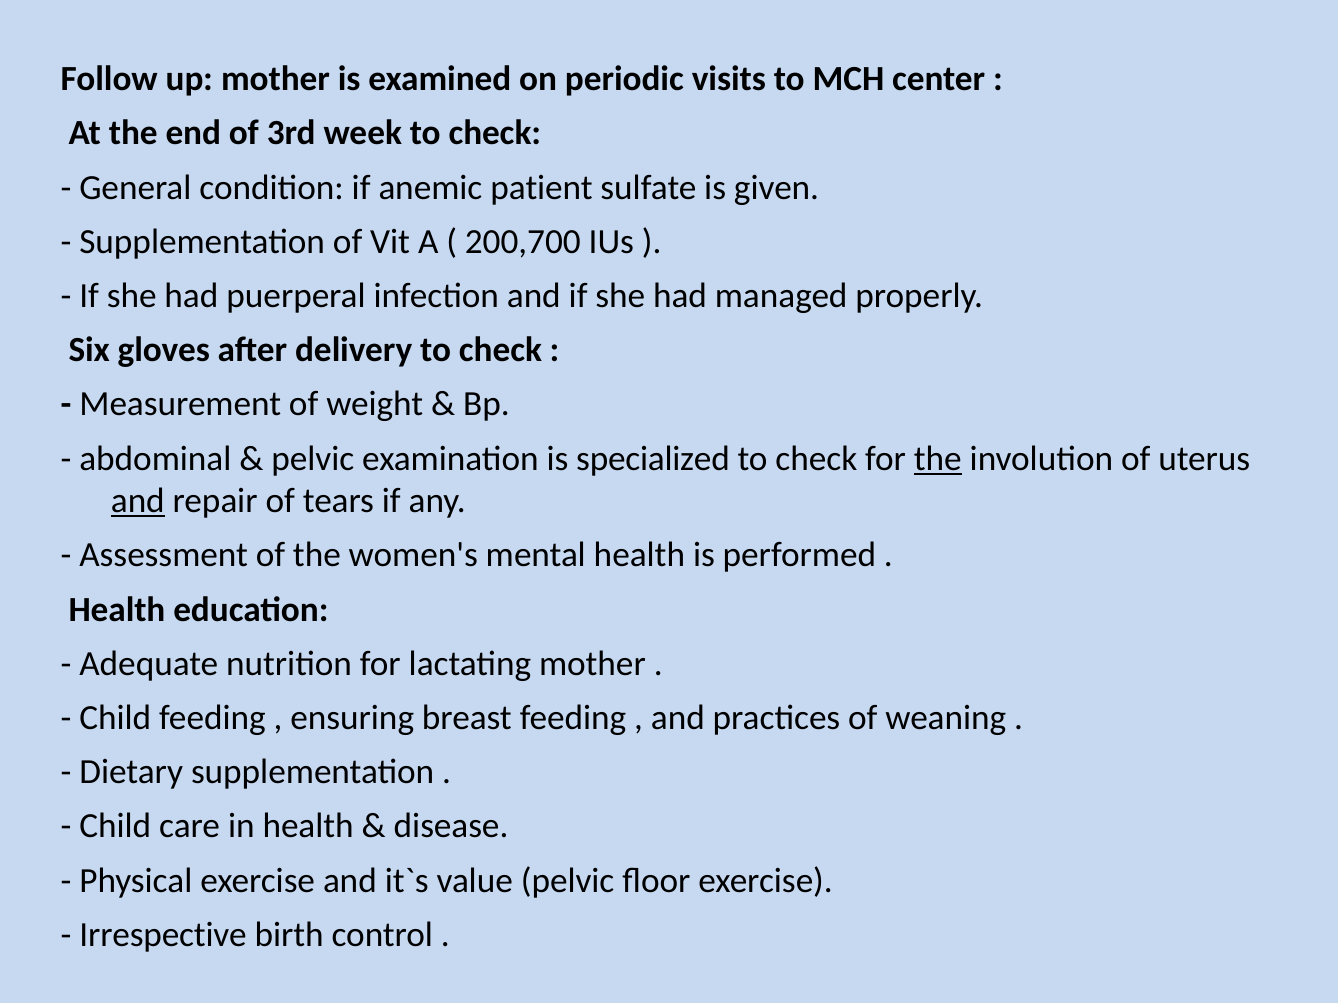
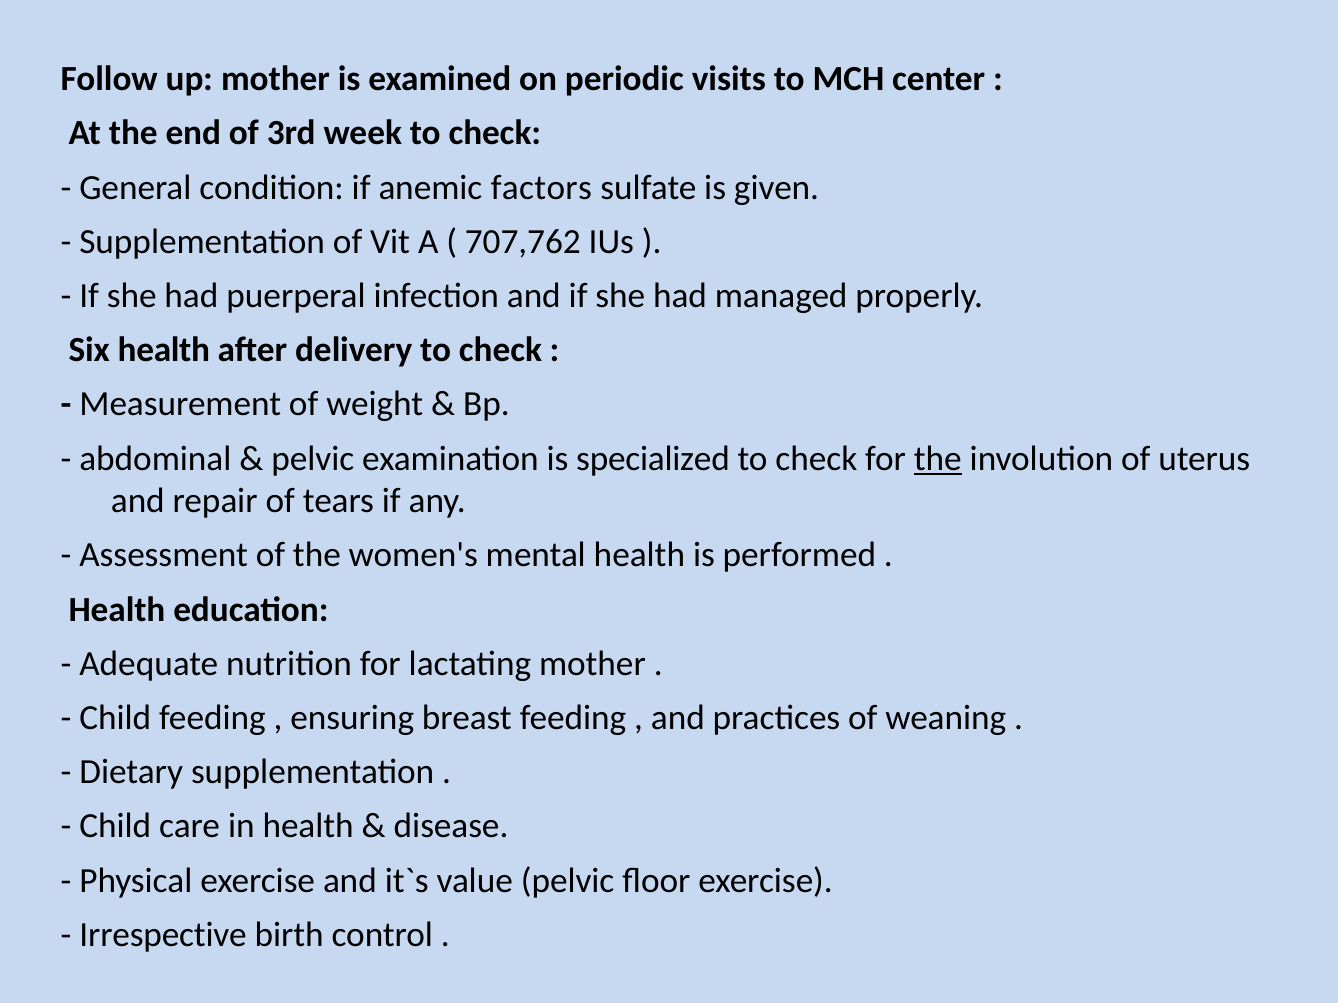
patient: patient -> factors (541, 188)
200,700: 200,700 -> 707,762 (523, 242)
Six gloves: gloves -> health (164, 350)
and underline: present -> none (138, 501)
